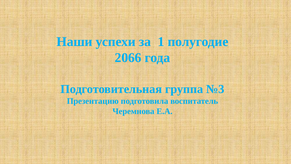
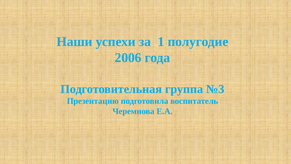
2066: 2066 -> 2006 (128, 58)
